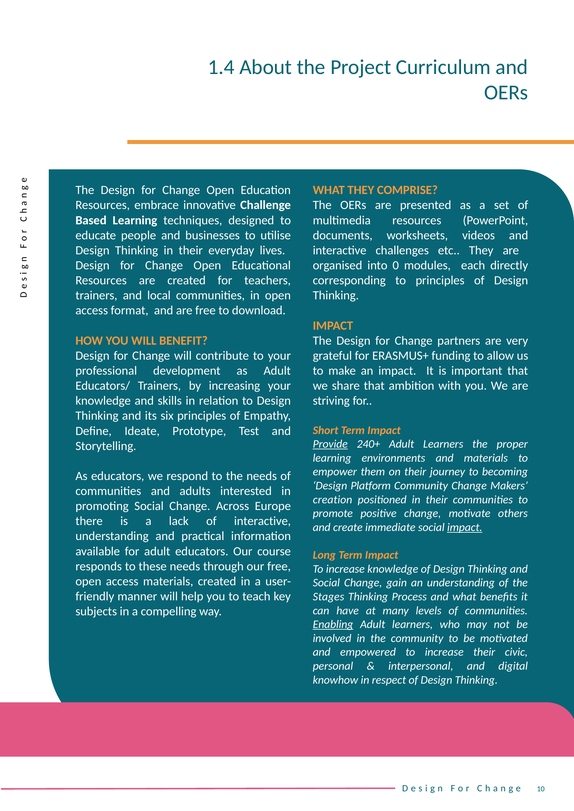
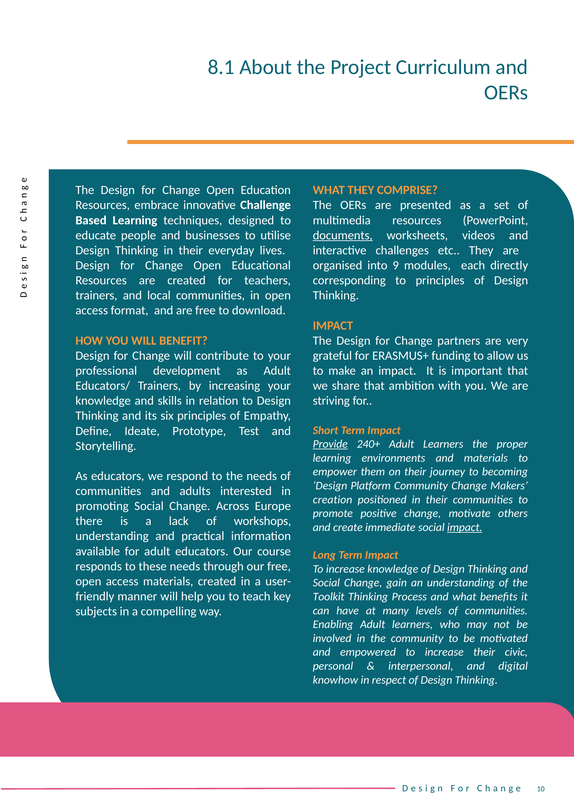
1.4: 1.4 -> 8.1 (221, 67)
documents underline: none -> present (343, 236)
0: 0 -> 9 (396, 266)
of interactive: interactive -> workshops (263, 522)
Stages: Stages -> Toolkit (329, 597)
Enabling underline: present -> none (333, 625)
